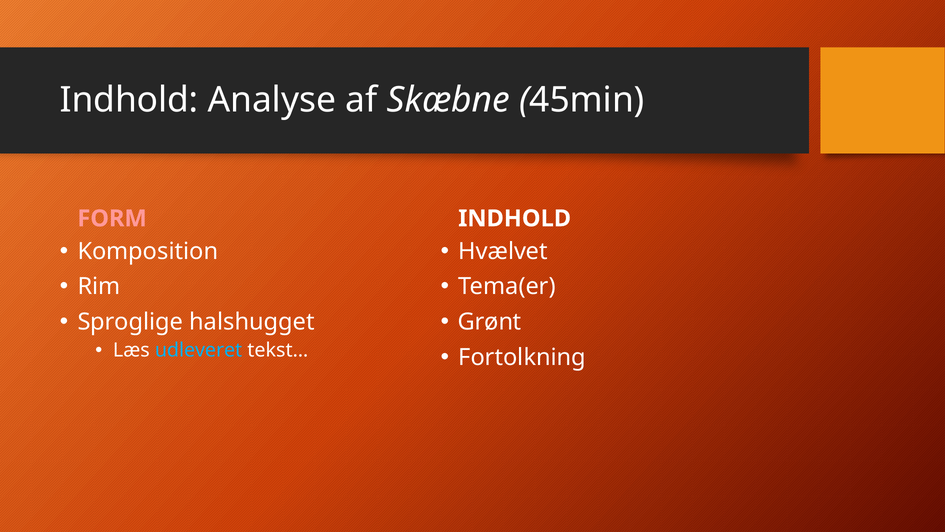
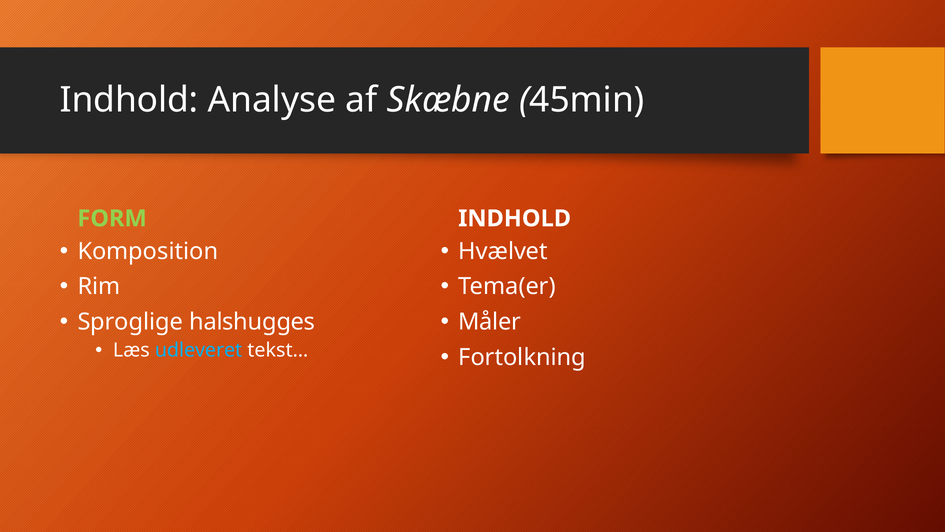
FORM colour: pink -> light green (112, 218)
halshugget: halshugget -> halshugges (252, 322)
Grønt: Grønt -> Måler (490, 322)
